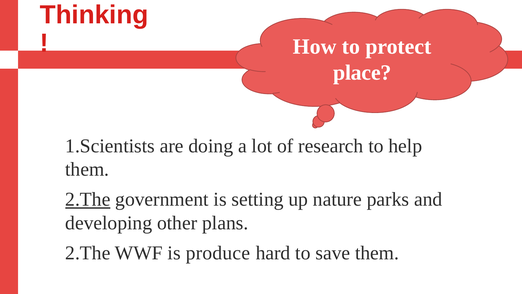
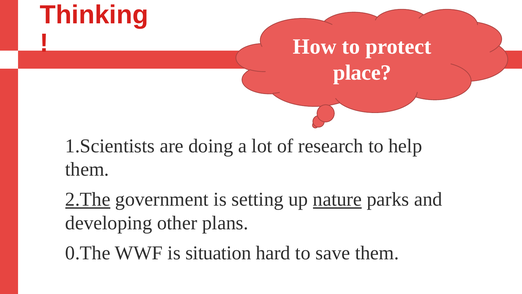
nature underline: none -> present (337, 199)
2.The: 2.The -> 0.The (88, 253)
produce: produce -> situation (218, 253)
